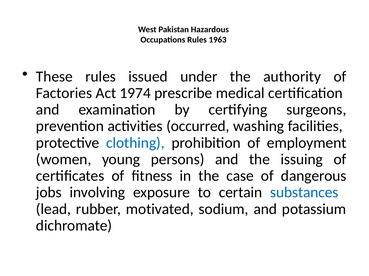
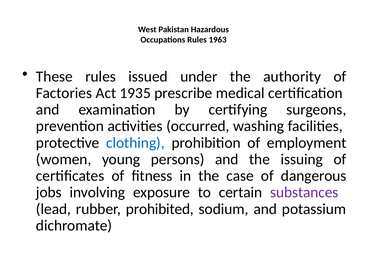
1974: 1974 -> 1935 (135, 93)
substances colour: blue -> purple (304, 193)
motivated: motivated -> prohibited (160, 210)
